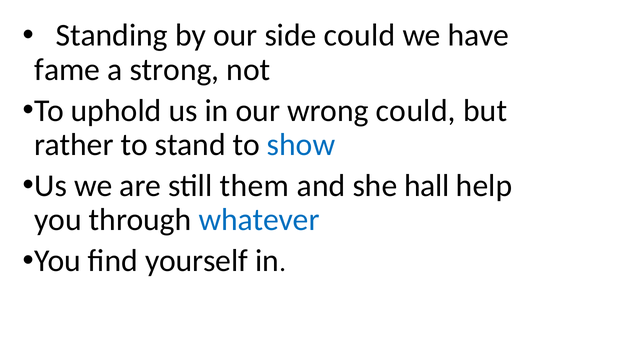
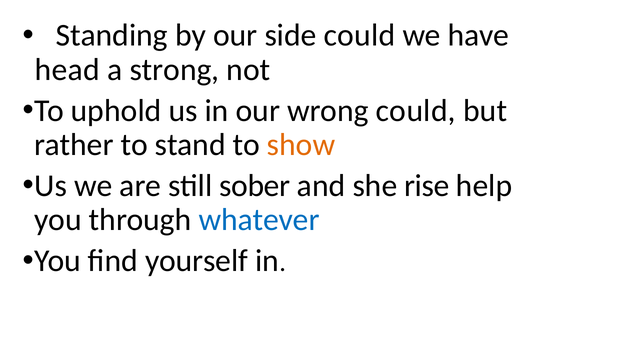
fame: fame -> head (67, 70)
show colour: blue -> orange (301, 145)
them: them -> sober (255, 186)
hall: hall -> rise (427, 186)
